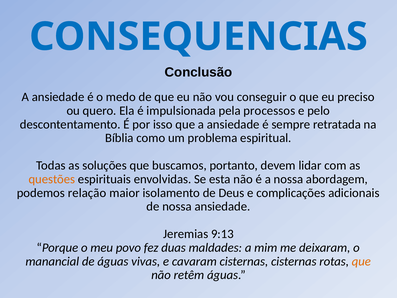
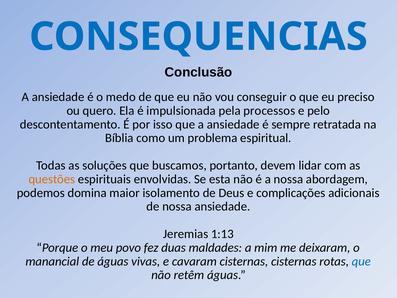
relação: relação -> domina (87, 193)
9:13: 9:13 -> 1:13 (222, 234)
que colour: orange -> blue (361, 261)
